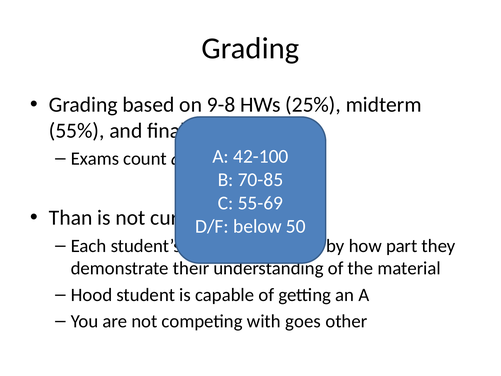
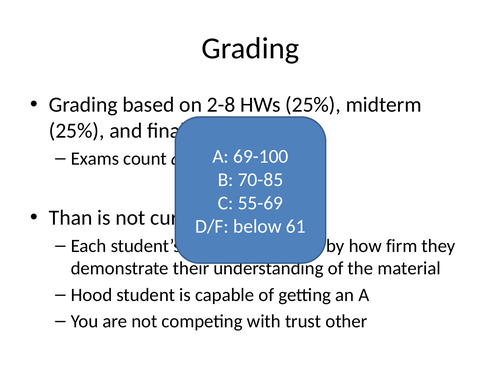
9-8: 9-8 -> 2-8 (221, 105)
55%: 55% -> 25% (77, 131)
42-100: 42-100 -> 69-100 (261, 156)
50: 50 -> 61 (296, 226)
part: part -> firm (402, 246)
goes: goes -> trust (303, 321)
